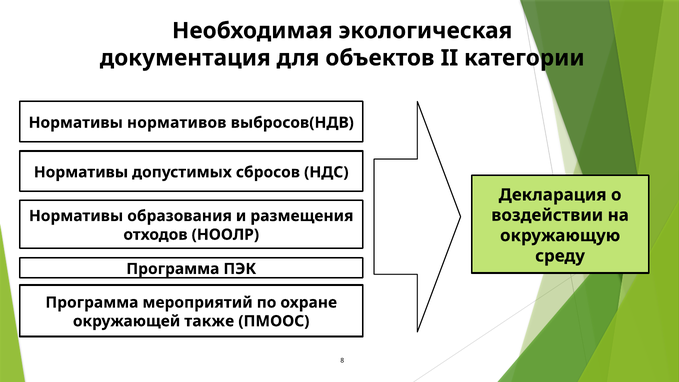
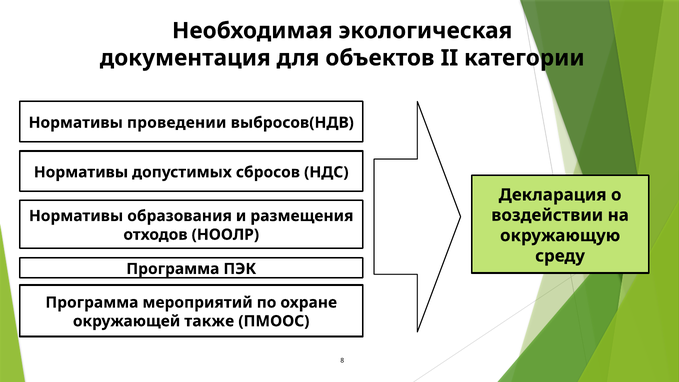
нормативов: нормативов -> проведении (177, 123)
